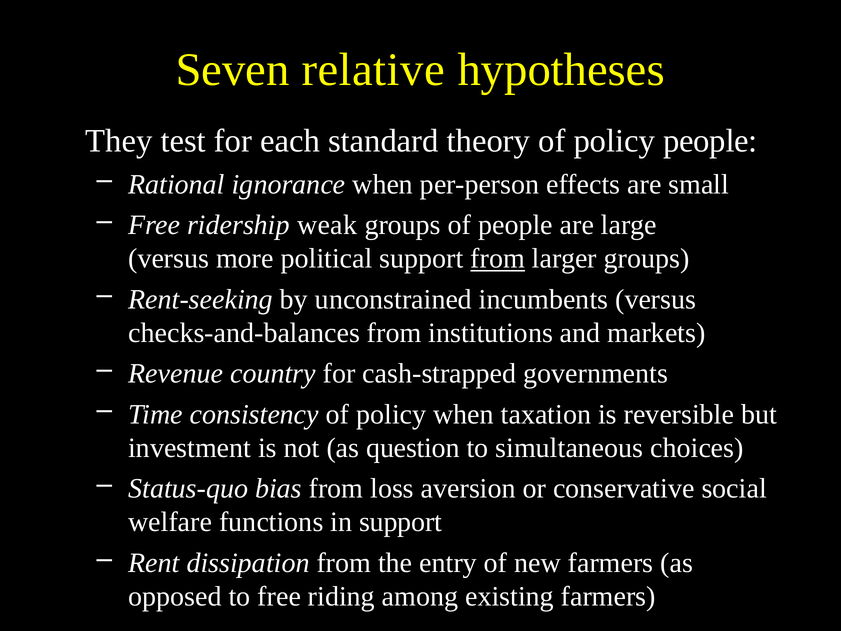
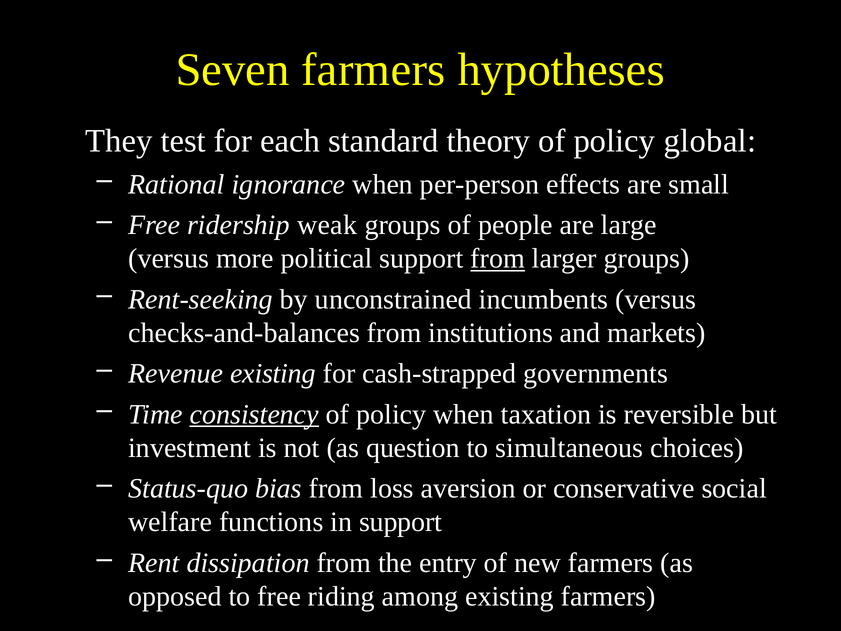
Seven relative: relative -> farmers (373, 70)
policy people: people -> global (710, 141)
Revenue country: country -> existing (273, 373)
consistency underline: none -> present (254, 414)
